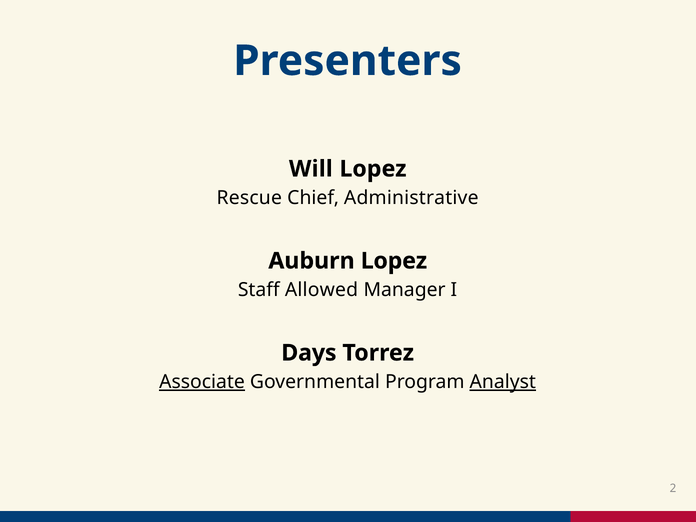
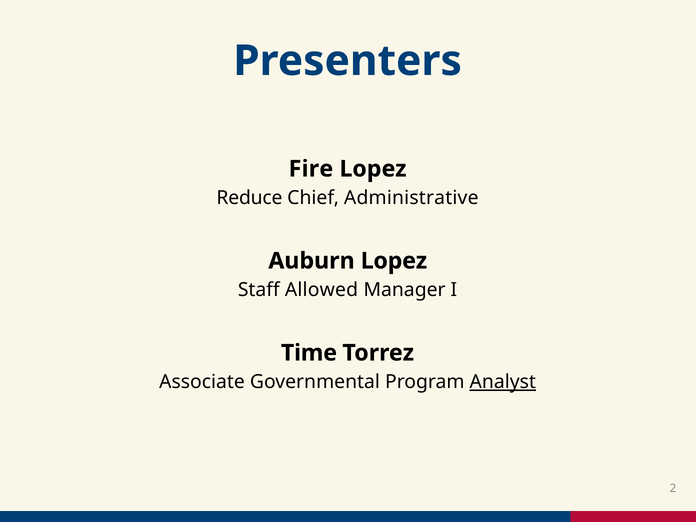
Will: Will -> Fire (311, 169)
Rescue: Rescue -> Reduce (249, 198)
Days: Days -> Time (309, 353)
Associate underline: present -> none (202, 382)
